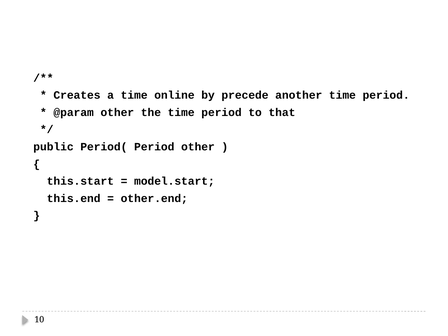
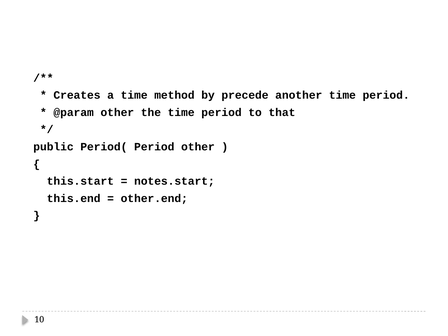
online: online -> method (174, 95)
model.start: model.start -> notes.start (174, 181)
